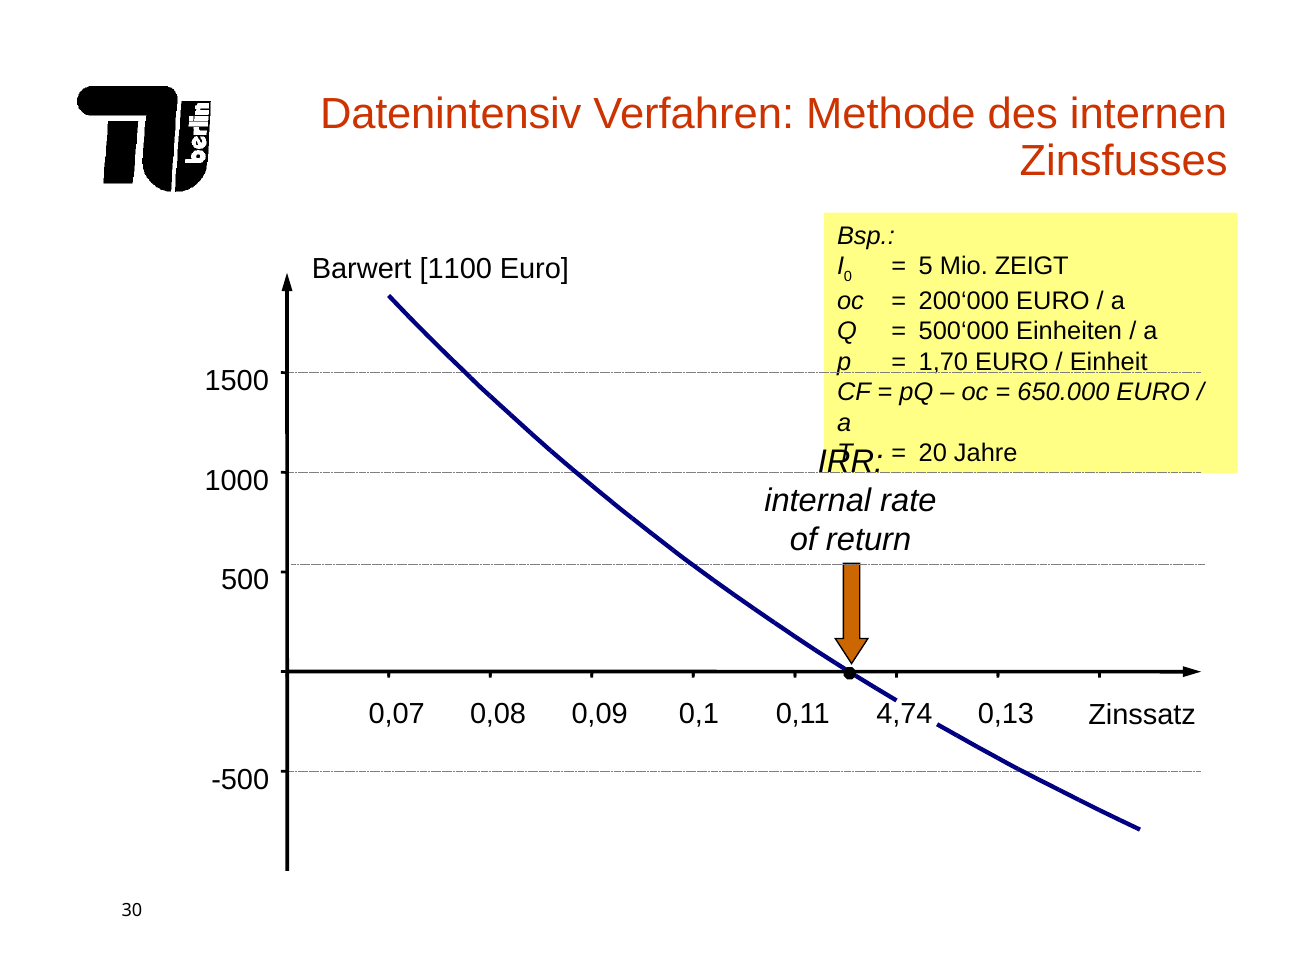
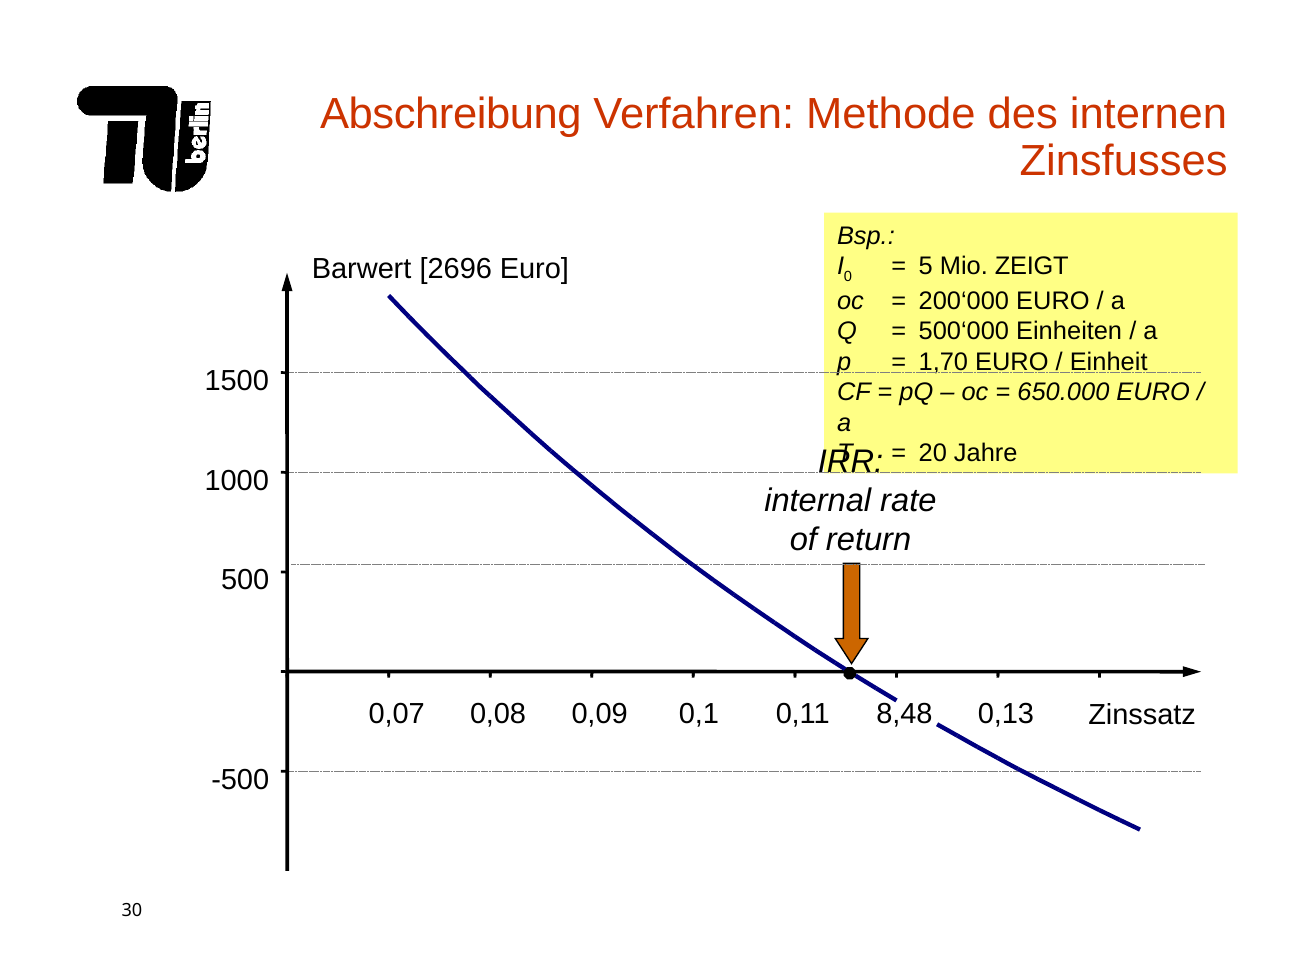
Datenintensiv: Datenintensiv -> Abschreibung (451, 114)
1100: 1100 -> 2696 (456, 269)
4,74: 4,74 -> 8,48 (904, 714)
